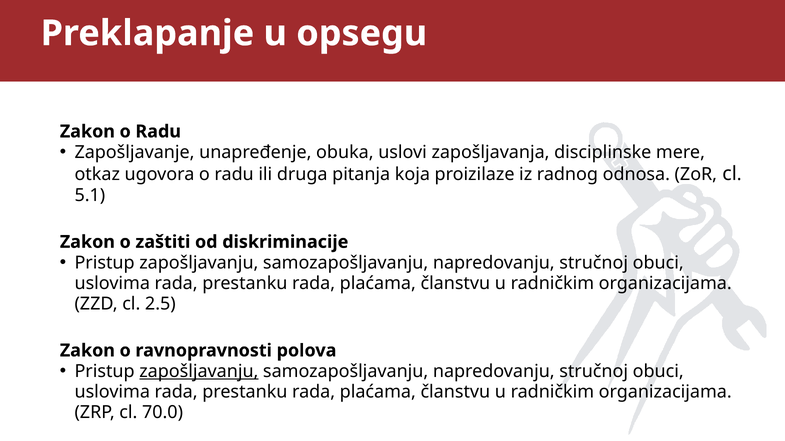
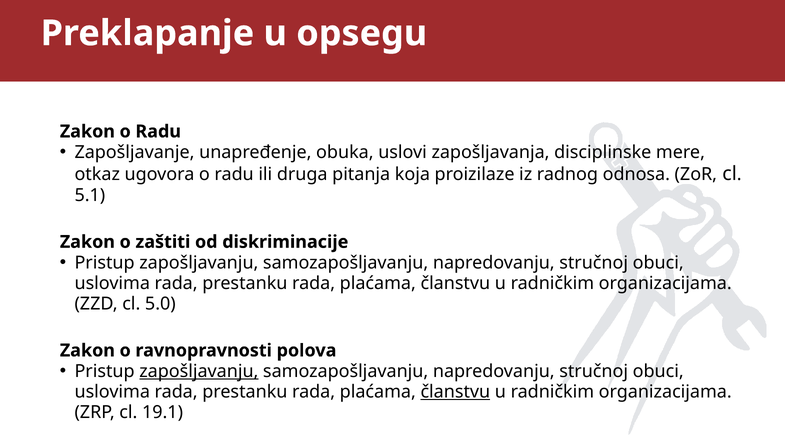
2.5: 2.5 -> 5.0 (160, 304)
članstvu underline: none -> present (455, 392)
70.0: 70.0 -> 19.1 (163, 413)
